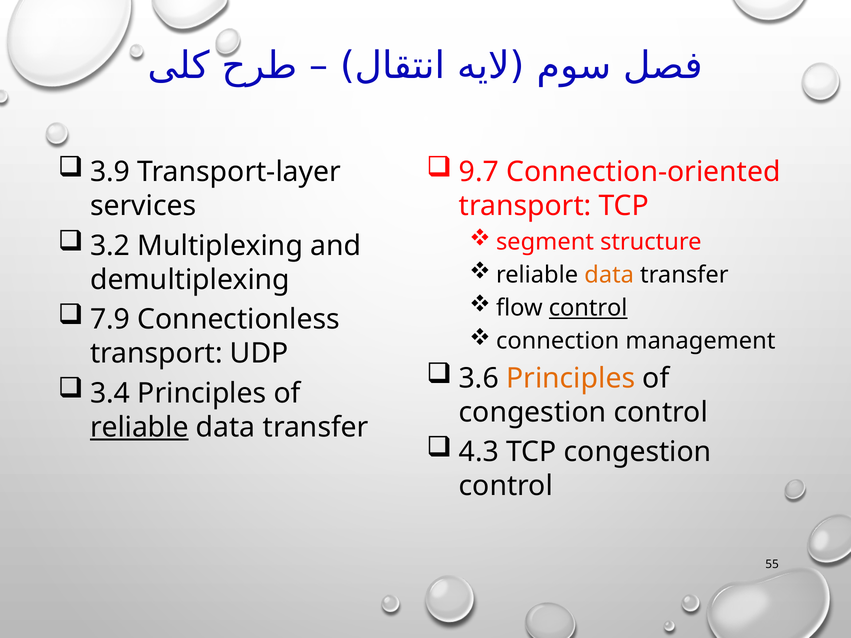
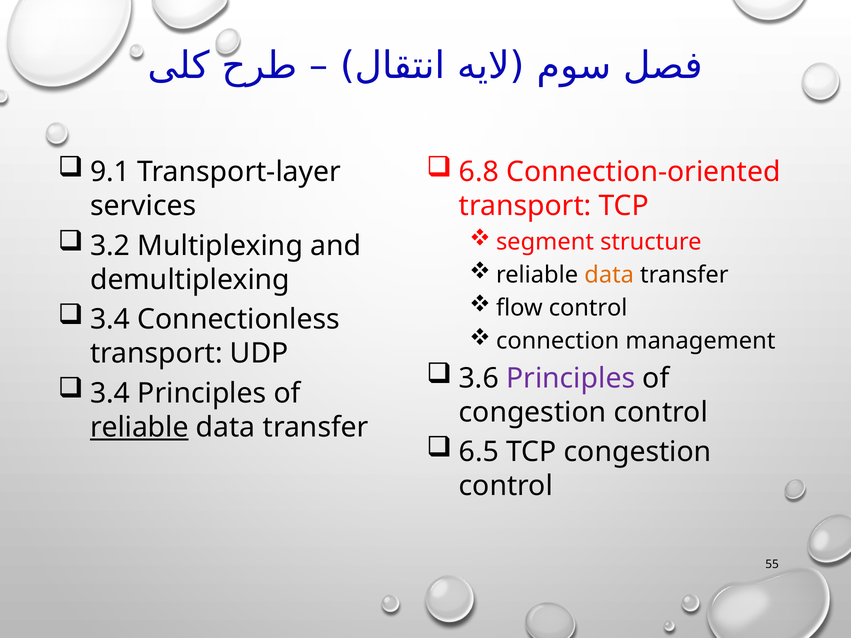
3.9: 3.9 -> 9.1 (110, 172)
9.7: 9.7 -> 6.8 (479, 172)
control underline: present -> none (588, 308)
7.9: 7.9 -> 3.4 (110, 320)
Principles colour: orange -> purple (571, 378)
4.3: 4.3 -> 6.5 (479, 452)
